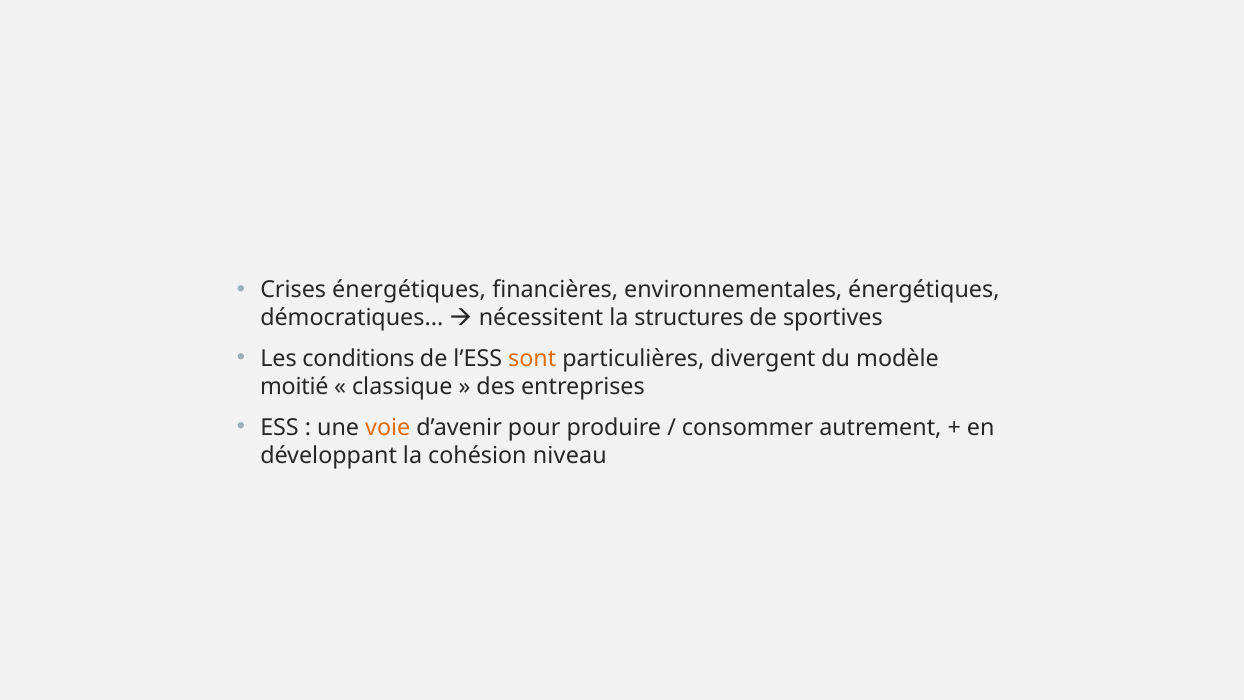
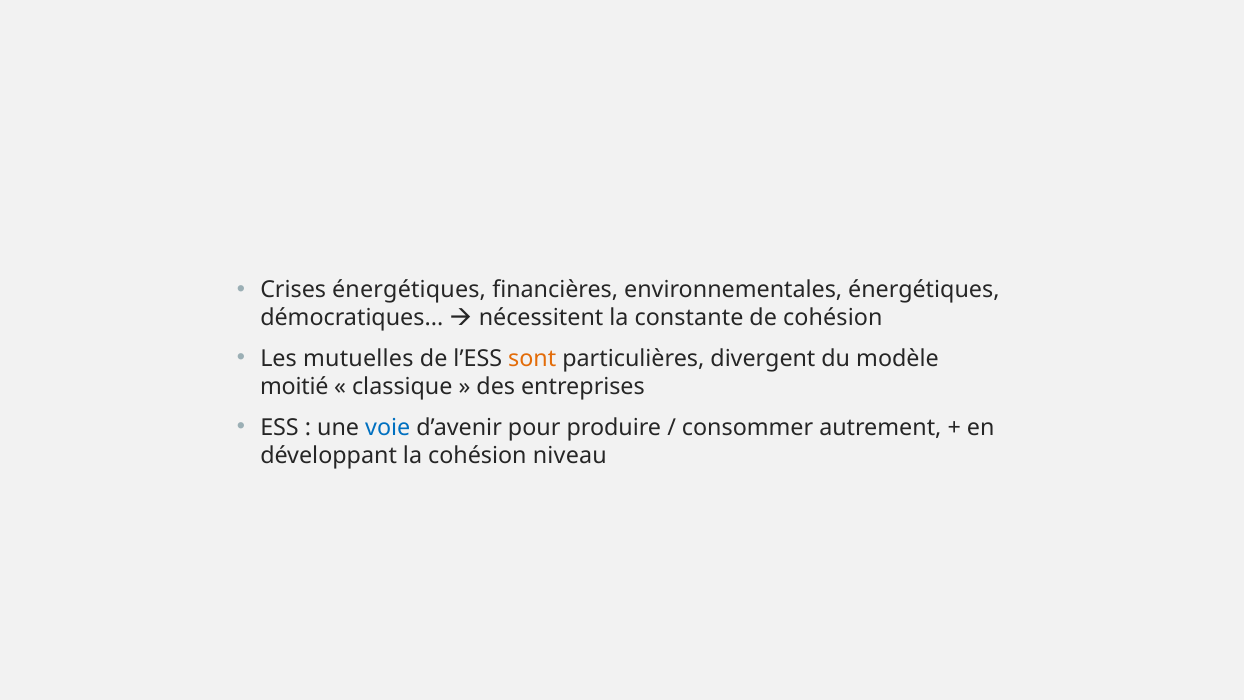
structures: structures -> constante (689, 317)
de sportives: sportives -> cohésion (833, 317)
conditions: conditions -> mutuelles (358, 358)
voie colour: orange -> blue (388, 427)
